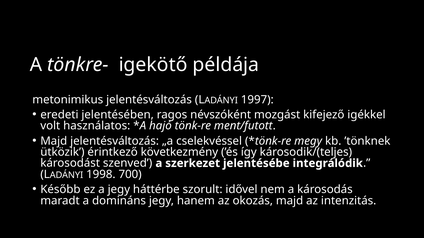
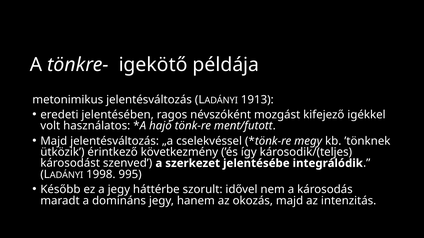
1997: 1997 -> 1913 (257, 100)
700: 700 -> 995 (130, 175)
